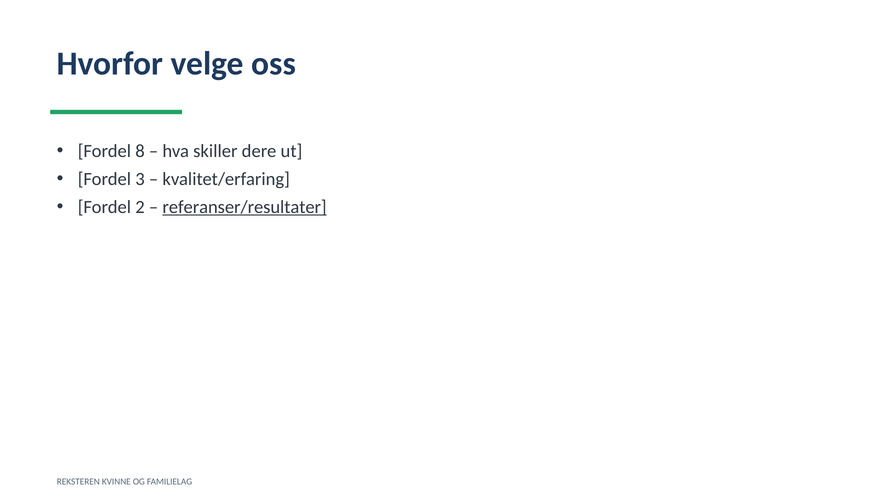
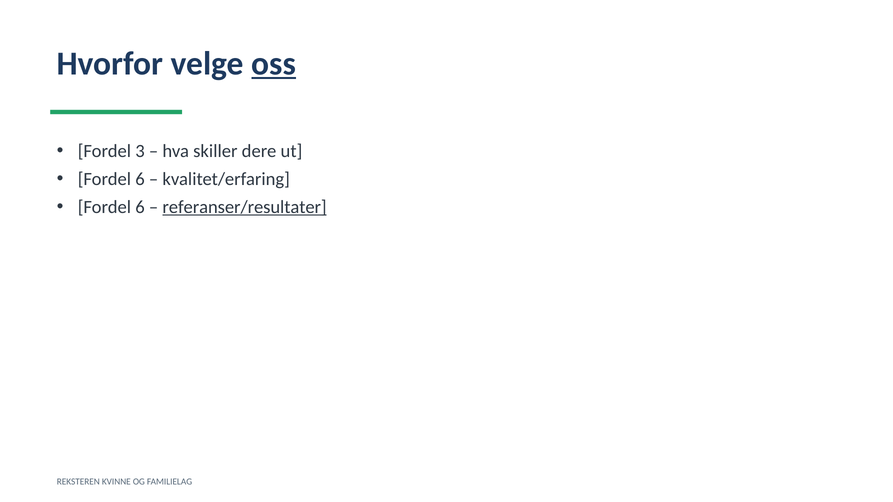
oss underline: none -> present (274, 64)
8: 8 -> 3 (140, 151)
3: 3 -> 6 (140, 179)
2: 2 -> 6 (140, 207)
